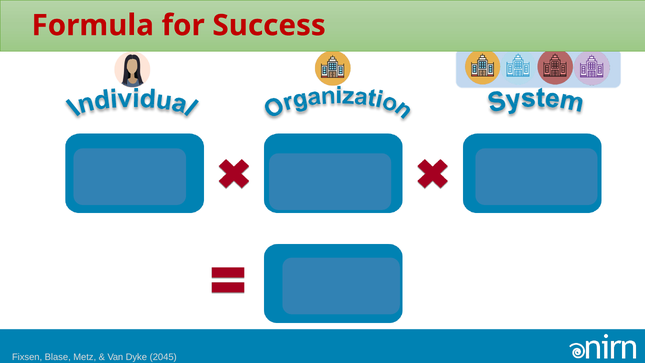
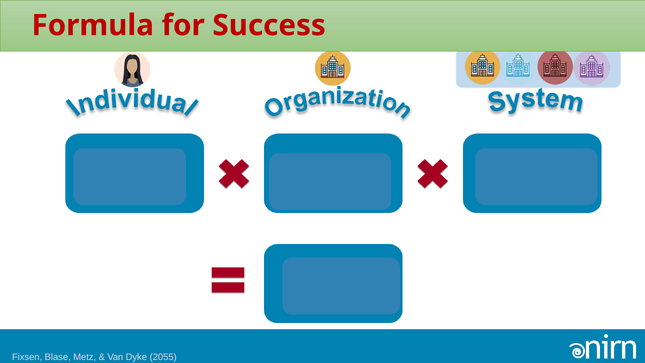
2045: 2045 -> 2055 (163, 357)
